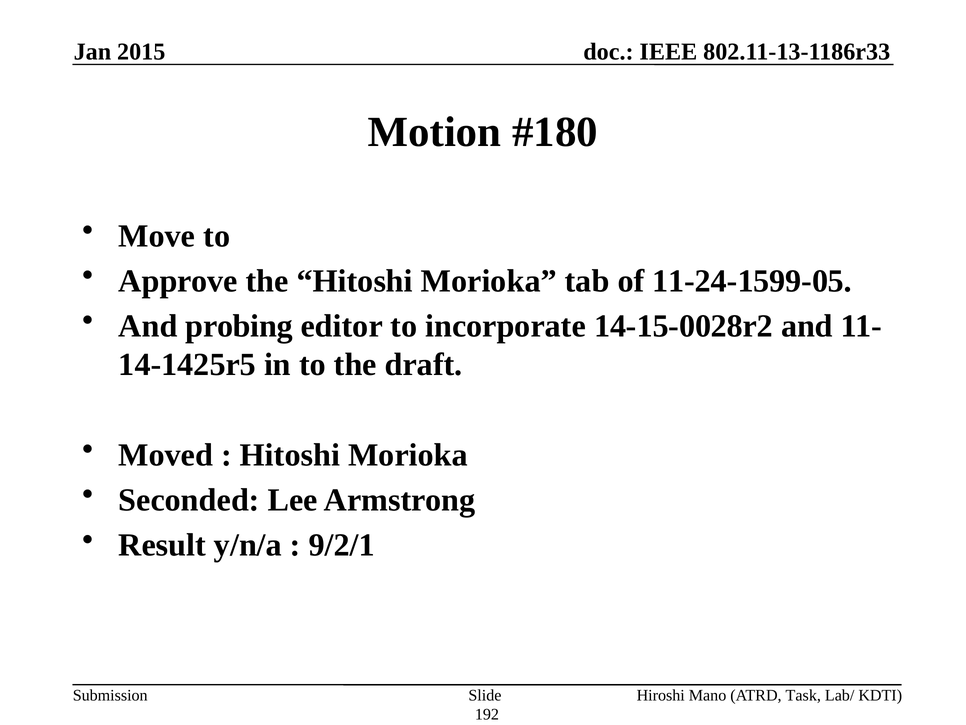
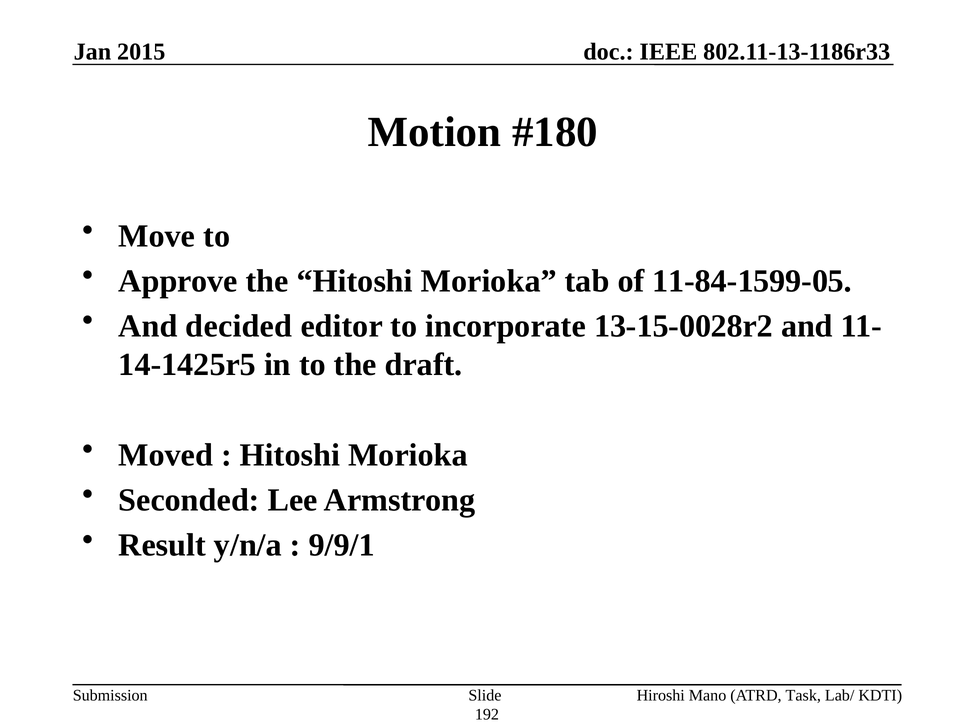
11-24-1599-05: 11-24-1599-05 -> 11-84-1599-05 (752, 281)
probing: probing -> decided (239, 326)
14-15-0028r2: 14-15-0028r2 -> 13-15-0028r2 (684, 326)
9/2/1: 9/2/1 -> 9/9/1 (342, 545)
